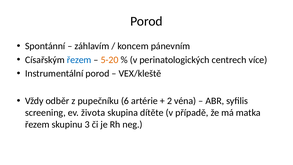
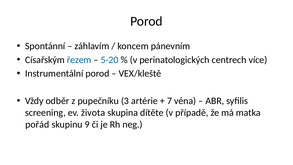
5-20 colour: orange -> blue (110, 60)
6: 6 -> 3 (125, 101)
2: 2 -> 7 (169, 101)
řezem: řezem -> pořád (37, 124)
3: 3 -> 9 (87, 124)
